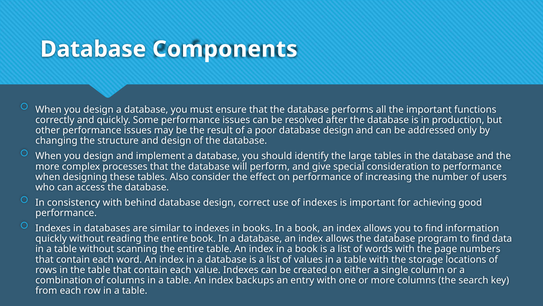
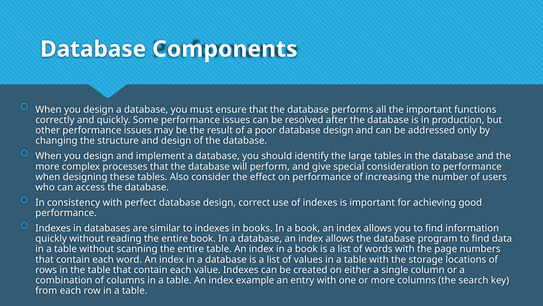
behind: behind -> perfect (141, 202)
backups: backups -> example (255, 280)
